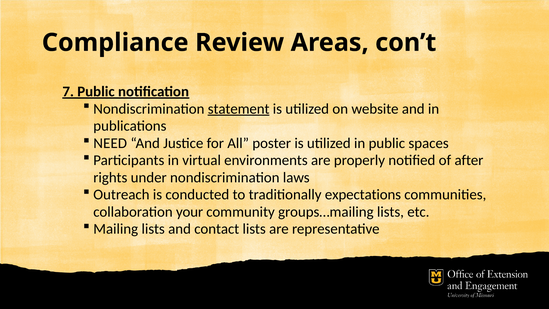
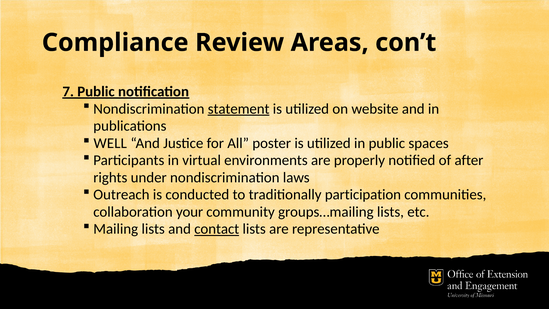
NEED: NEED -> WELL (110, 143)
expectations: expectations -> participation (363, 195)
contact underline: none -> present (217, 229)
